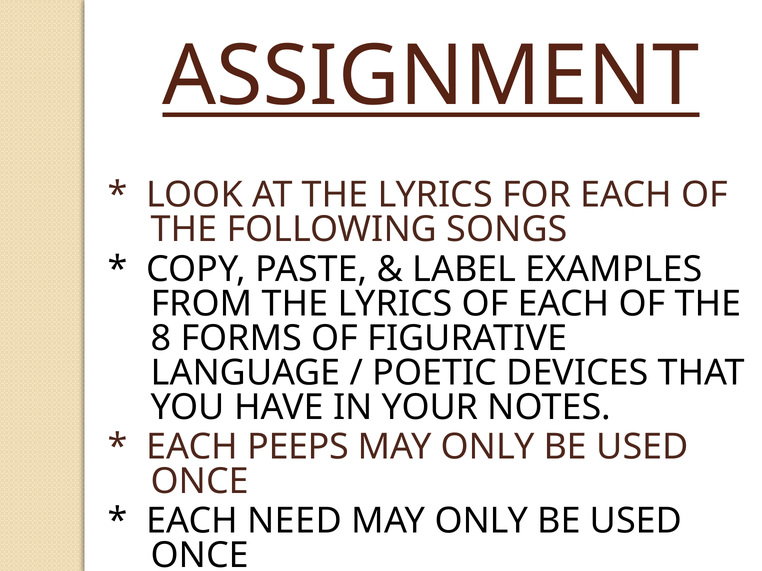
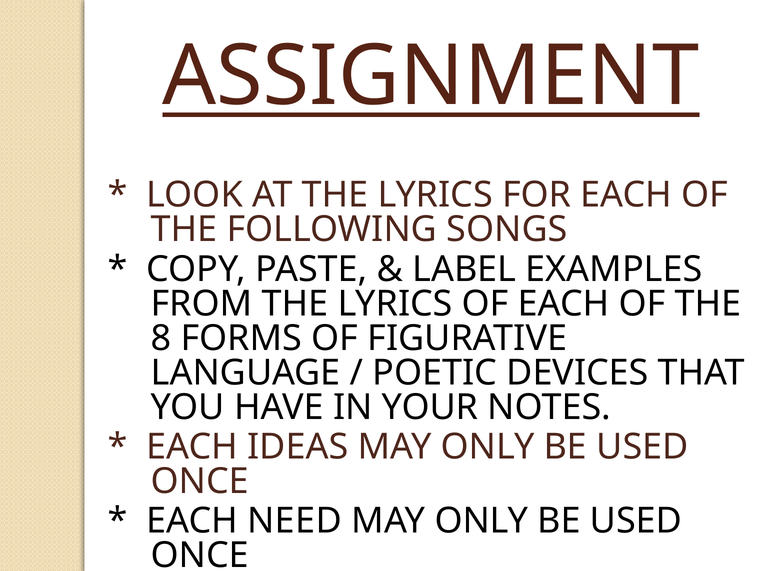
PEEPS: PEEPS -> IDEAS (298, 447)
